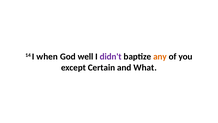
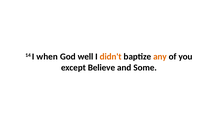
didn't colour: purple -> orange (111, 56)
Certain: Certain -> Believe (101, 67)
What: What -> Some (145, 67)
